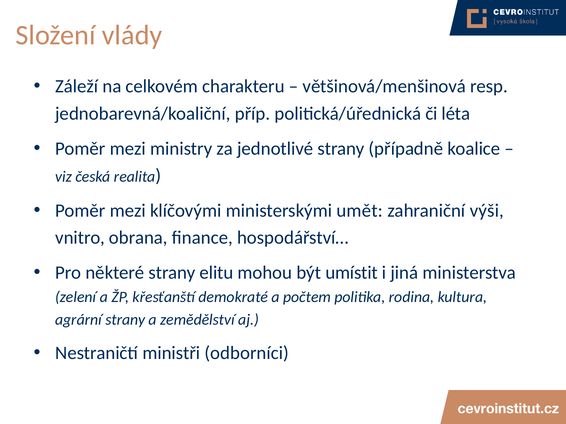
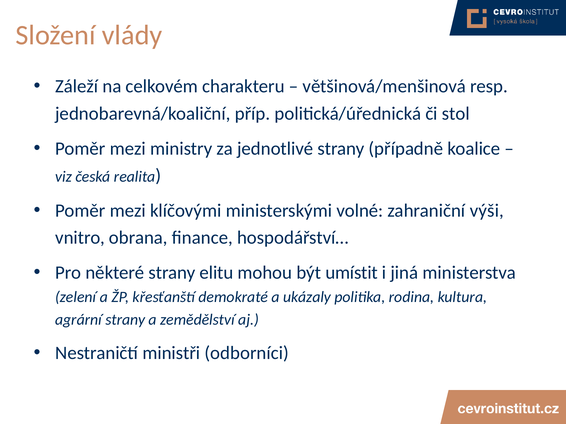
léta: léta -> stol (456, 114)
umět: umět -> volné (360, 211)
počtem: počtem -> ukázaly (307, 297)
